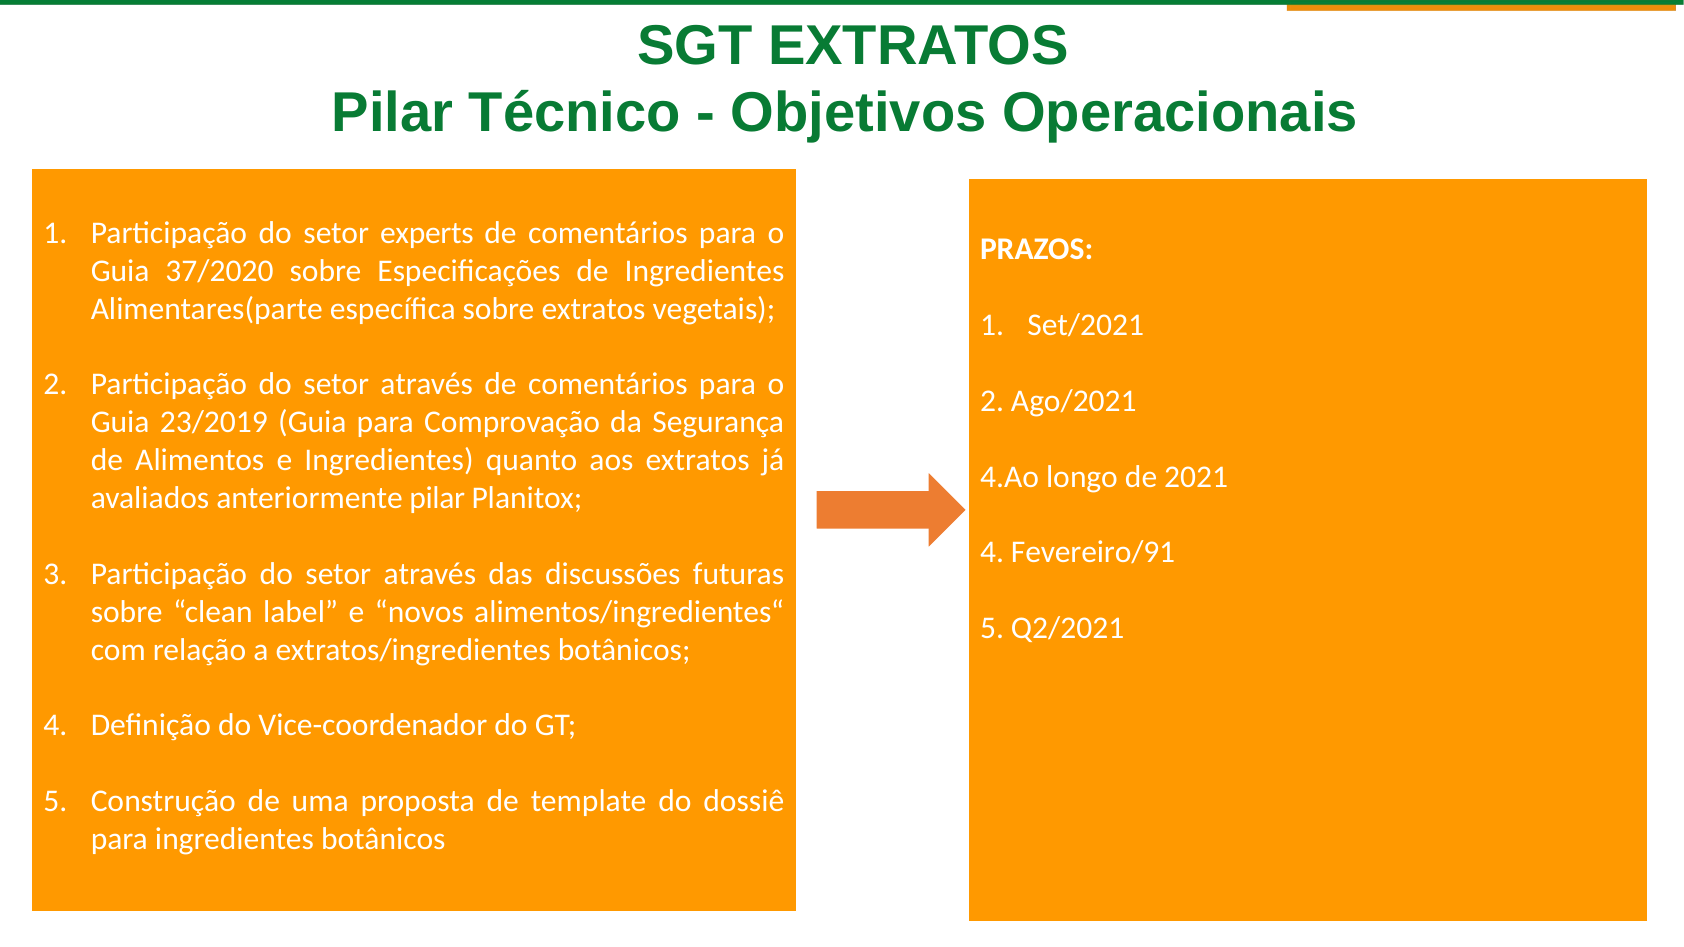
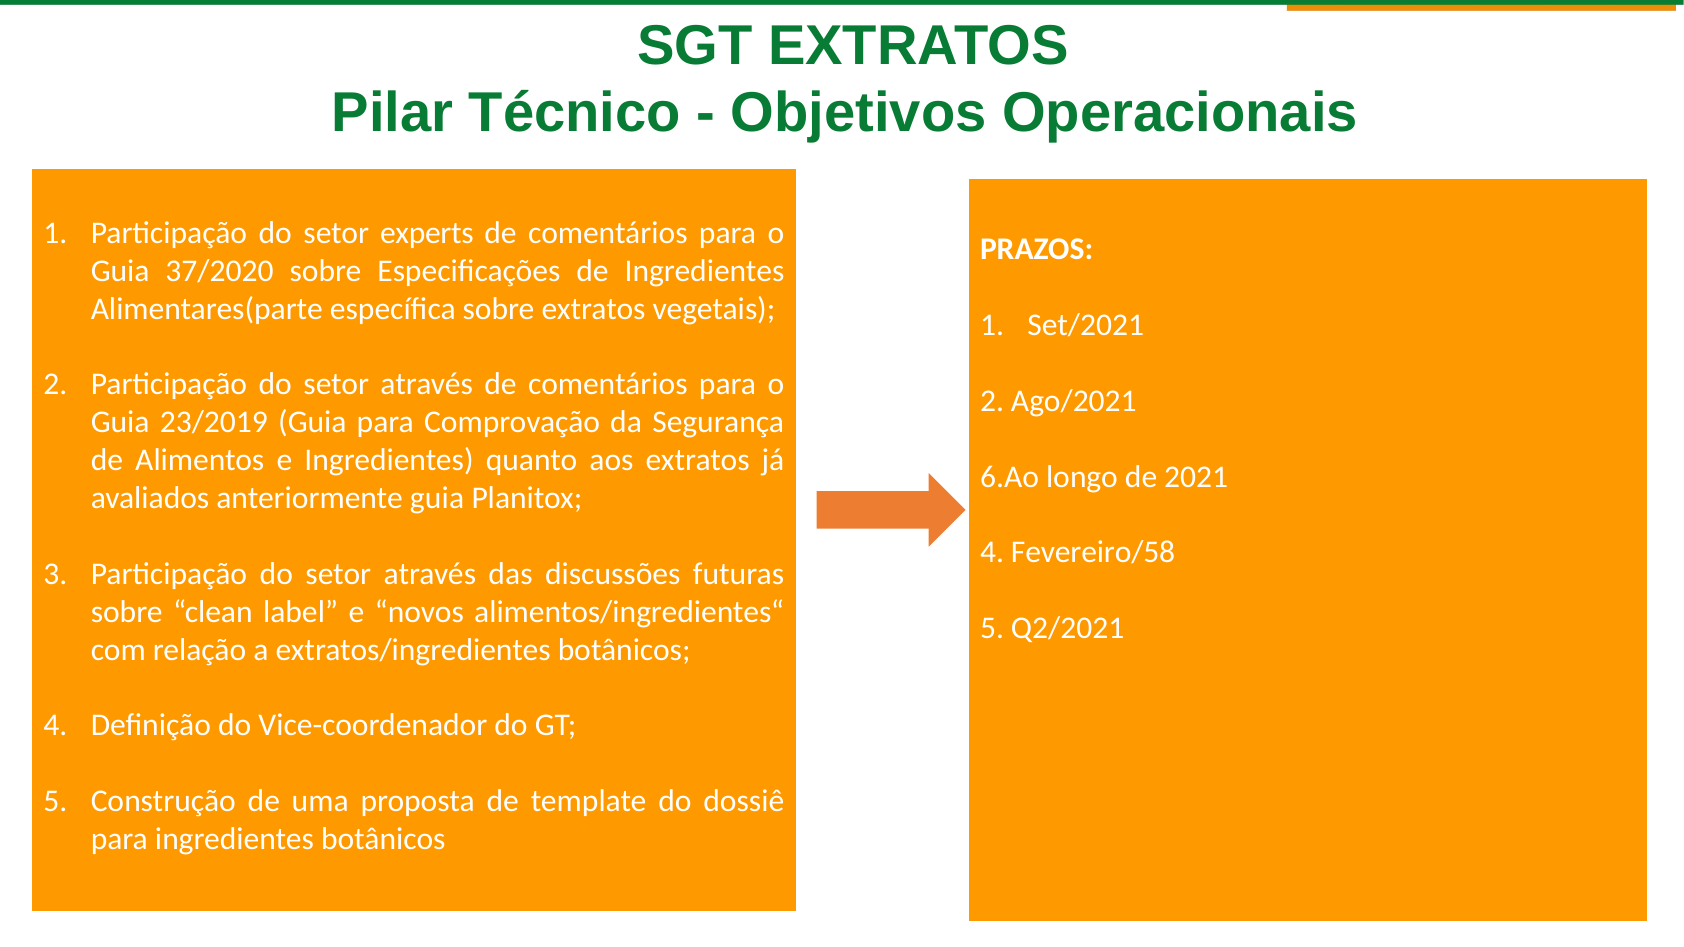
4.Ao: 4.Ao -> 6.Ao (1009, 477)
anteriormente pilar: pilar -> guia (437, 498)
Fevereiro/91: Fevereiro/91 -> Fevereiro/58 (1093, 553)
